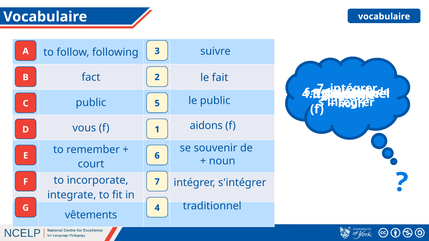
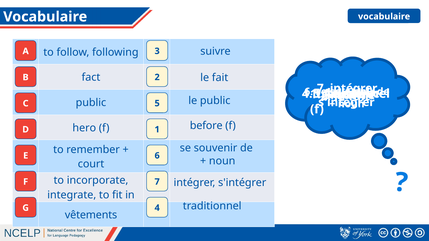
aidons: aidons -> before (206, 126)
vous: vous -> hero (84, 128)
